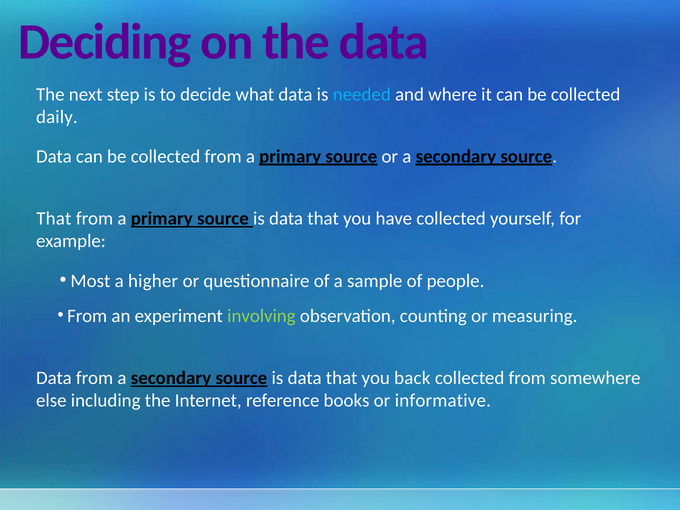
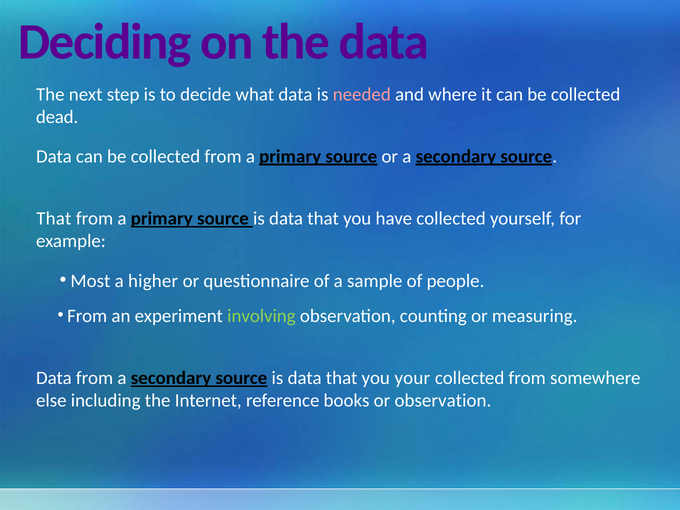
needed colour: light blue -> pink (362, 94)
daily: daily -> dead (57, 117)
back: back -> your (412, 378)
or informative: informative -> observation (443, 401)
